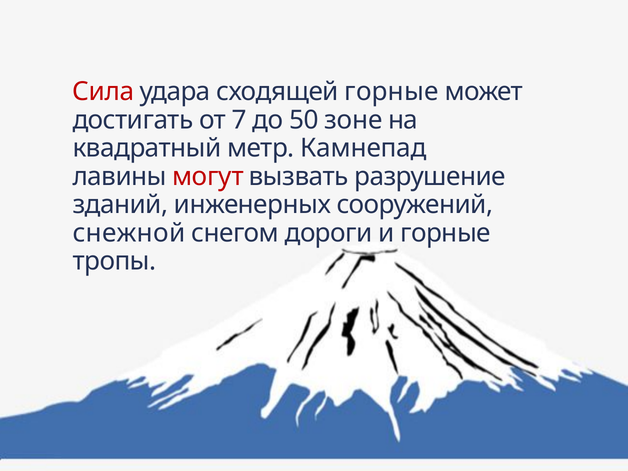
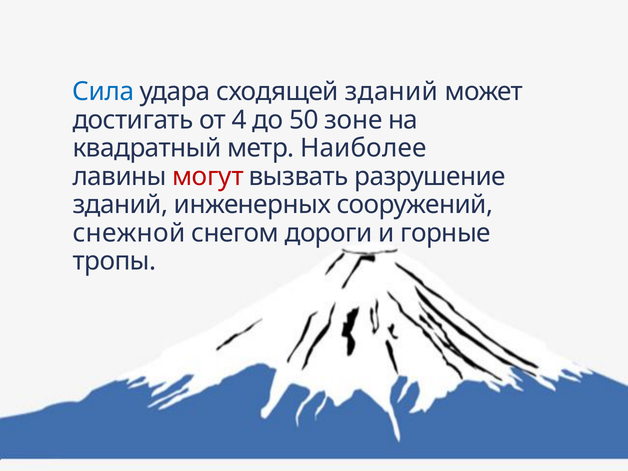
Сила colour: red -> blue (103, 92)
сходящей горные: горные -> зданий (391, 92)
7: 7 -> 4 (239, 120)
Камнепад: Камнепад -> Наиболее (363, 148)
